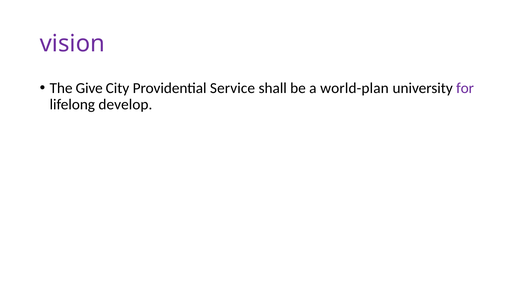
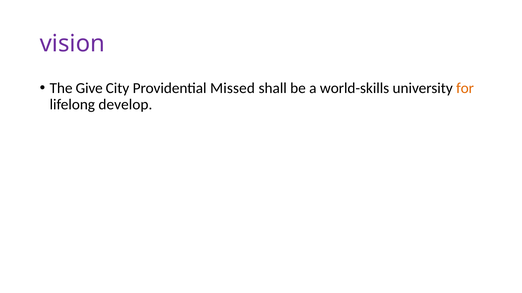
Service: Service -> Missed (233, 88)
world-plan: world-plan -> world-skills (355, 88)
for colour: purple -> orange (465, 88)
